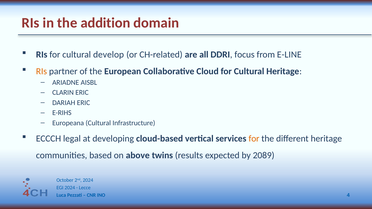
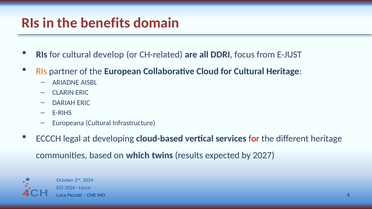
addition: addition -> benefits (105, 23)
E-LINE: E-LINE -> E-JUST (289, 55)
for colour: orange -> red (254, 139)
above: above -> which (138, 156)
2089: 2089 -> 2027 (264, 156)
